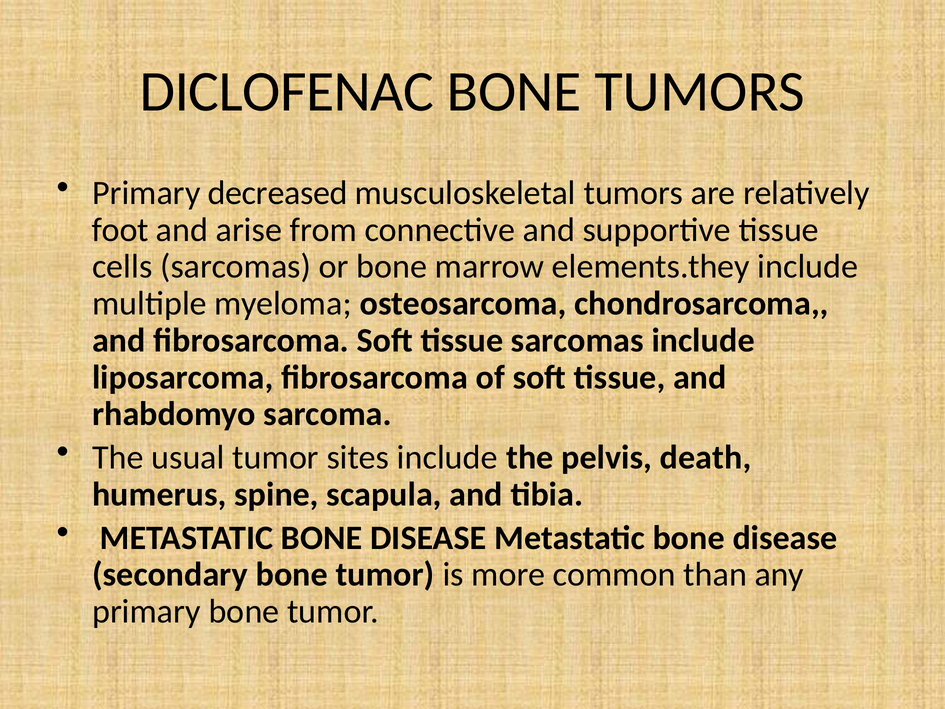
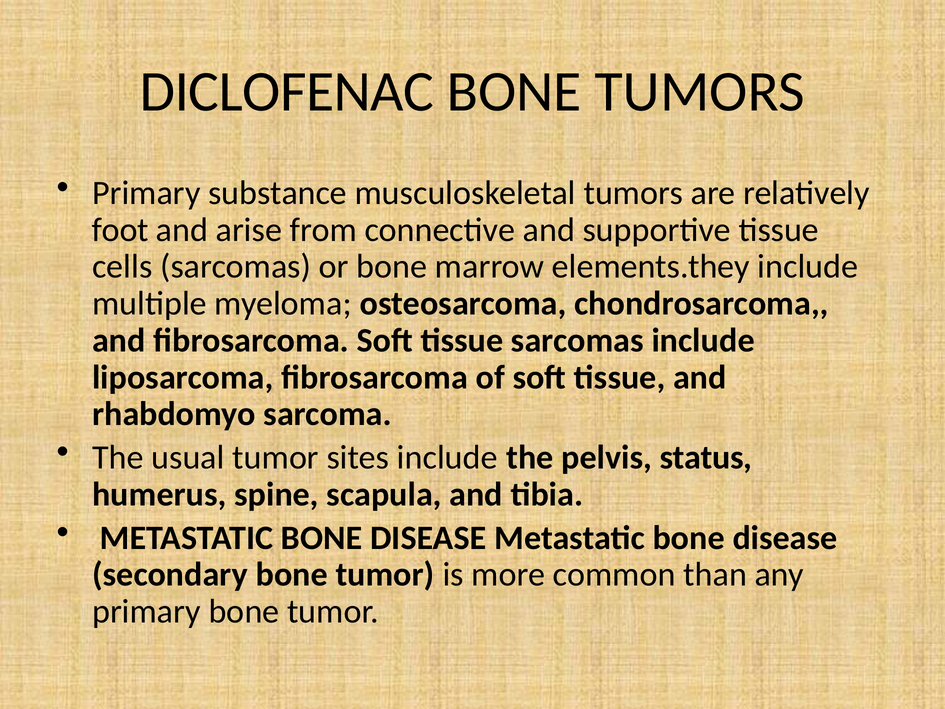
decreased: decreased -> substance (278, 193)
death: death -> status (706, 457)
